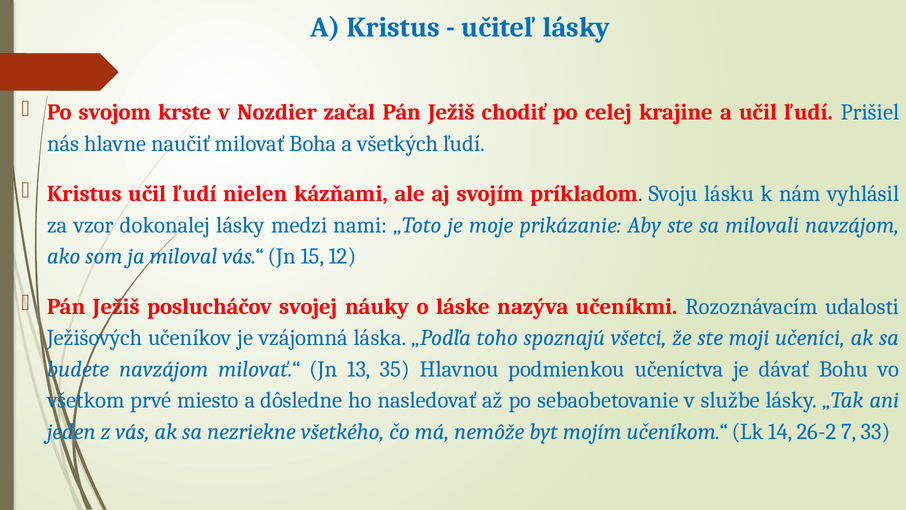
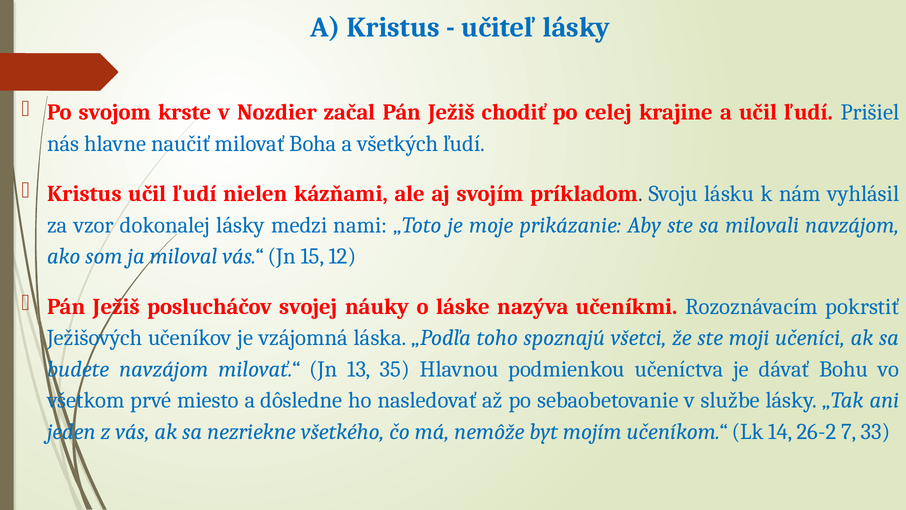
udalosti: udalosti -> pokrstiť (862, 306)
